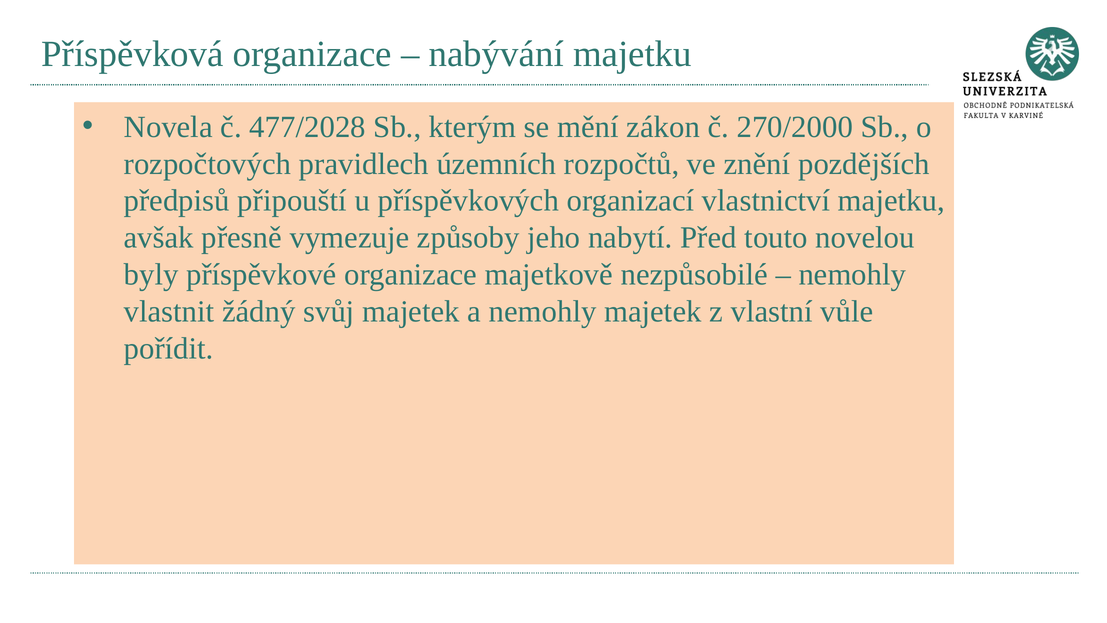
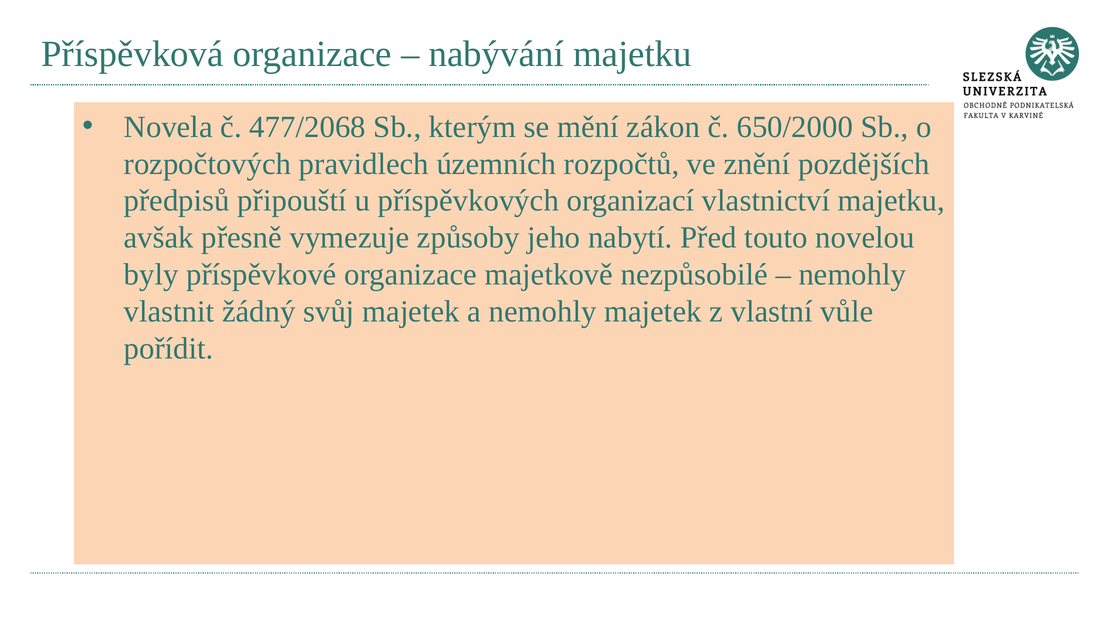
477/2028: 477/2028 -> 477/2068 (308, 127)
270/2000: 270/2000 -> 650/2000 (795, 127)
